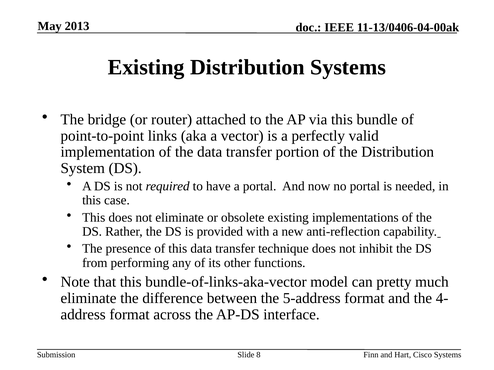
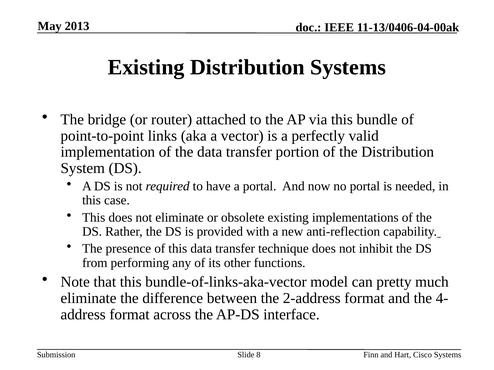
5-address: 5-address -> 2-address (312, 299)
